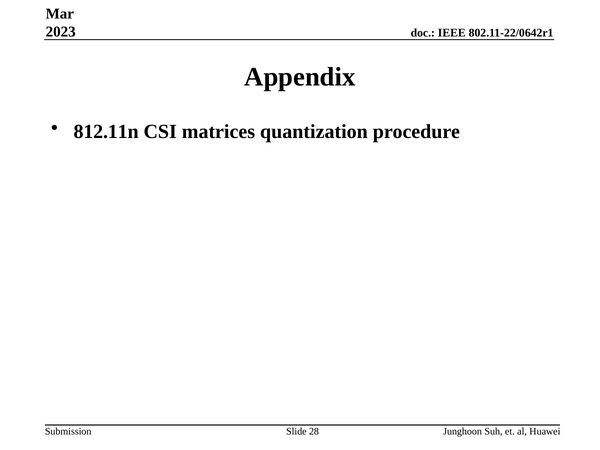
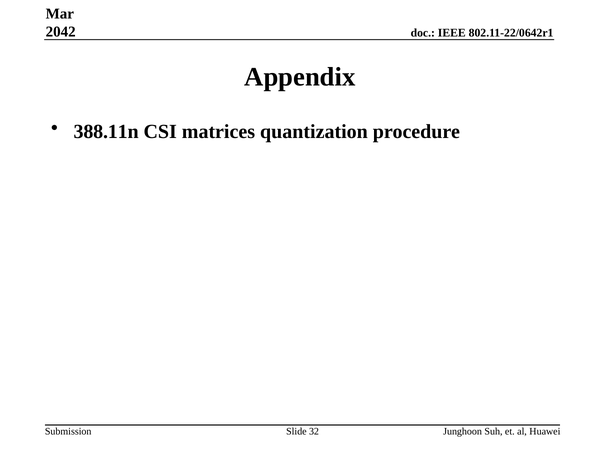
2023: 2023 -> 2042 (61, 32)
812.11n: 812.11n -> 388.11n (106, 131)
28: 28 -> 32 (314, 432)
